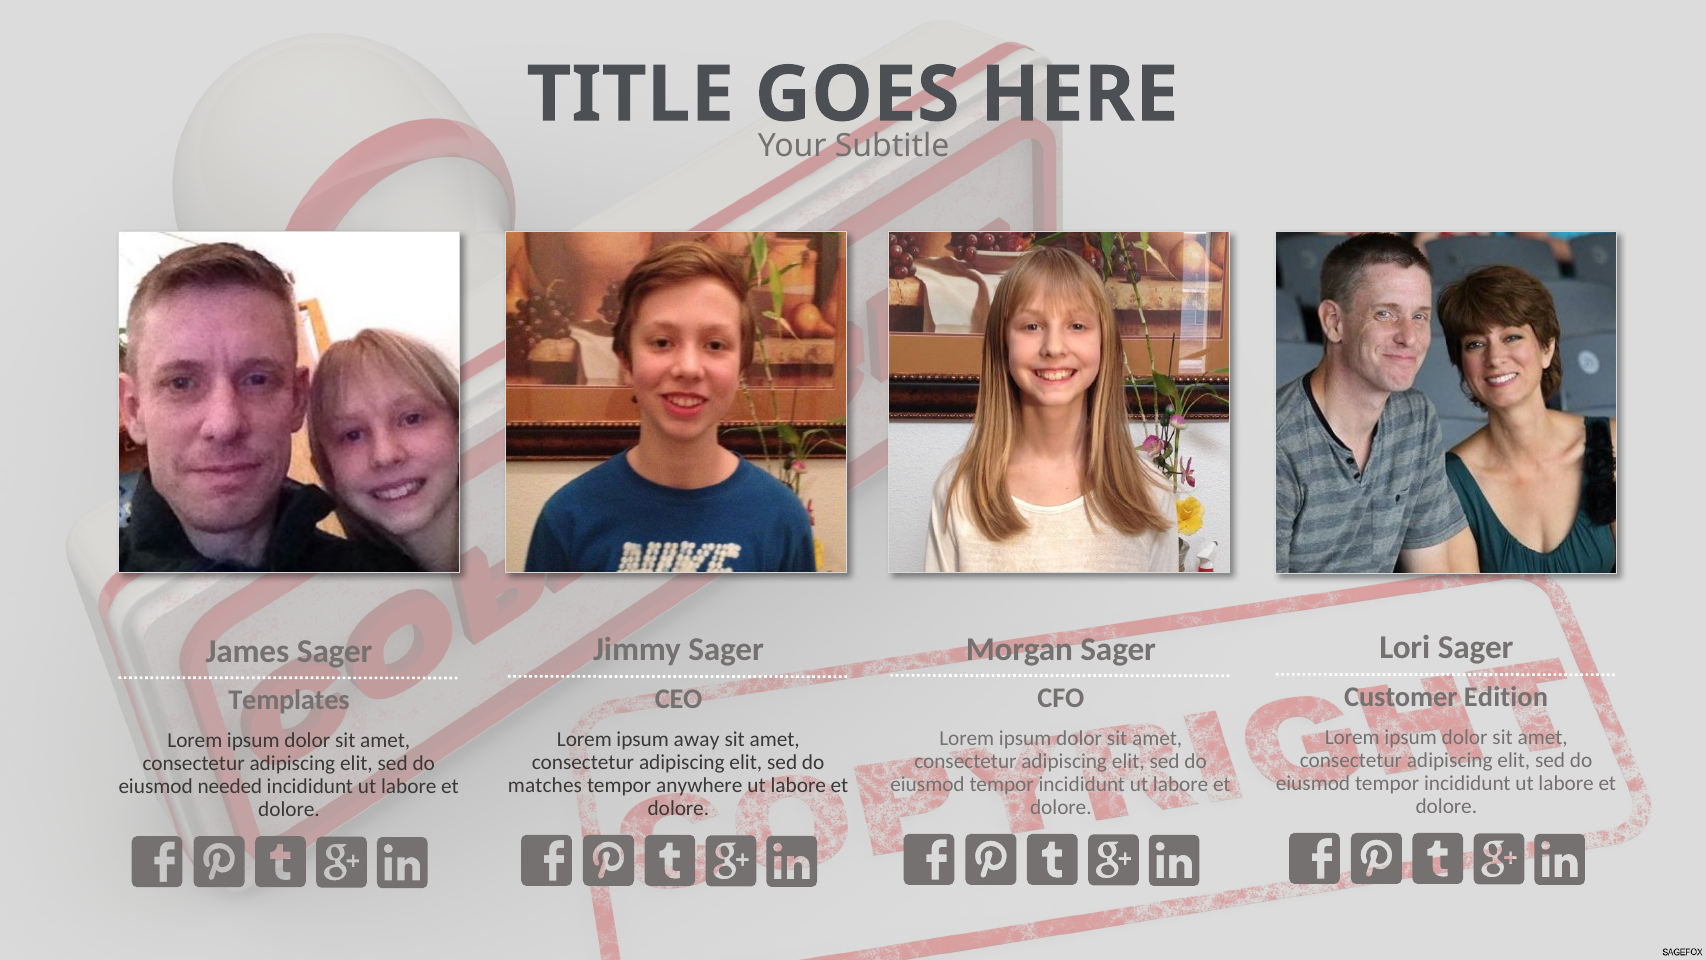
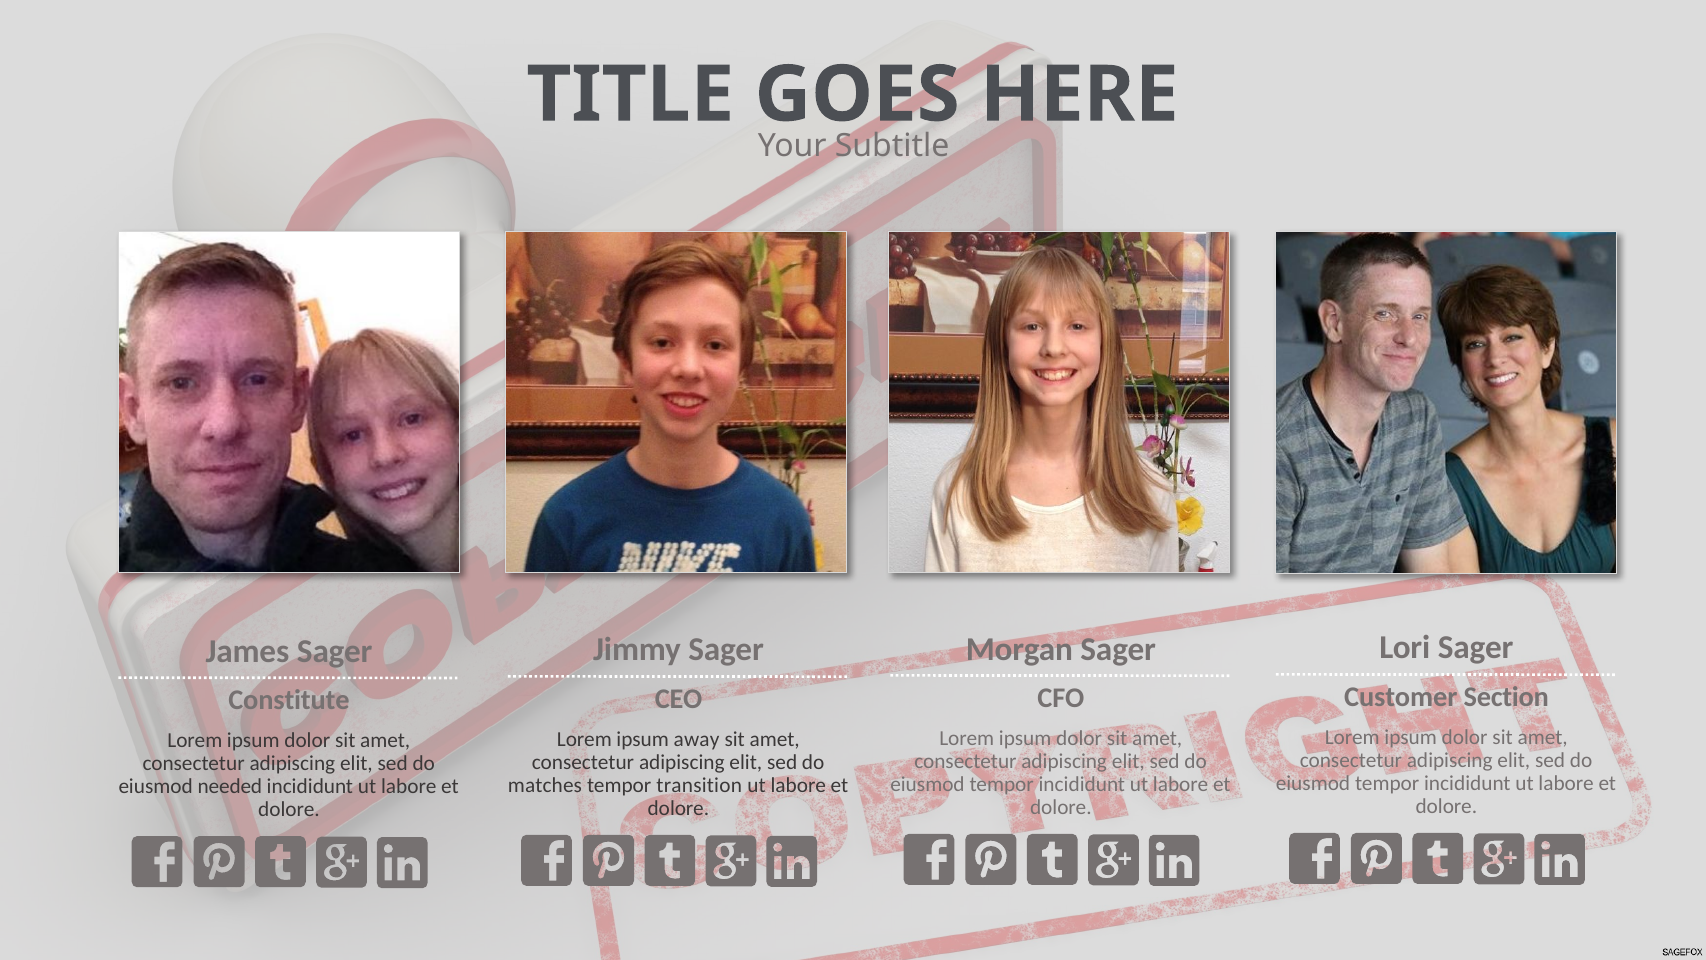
Edition: Edition -> Section (1506, 697)
Templates: Templates -> Constitute (289, 700)
anywhere: anywhere -> transition (699, 785)
